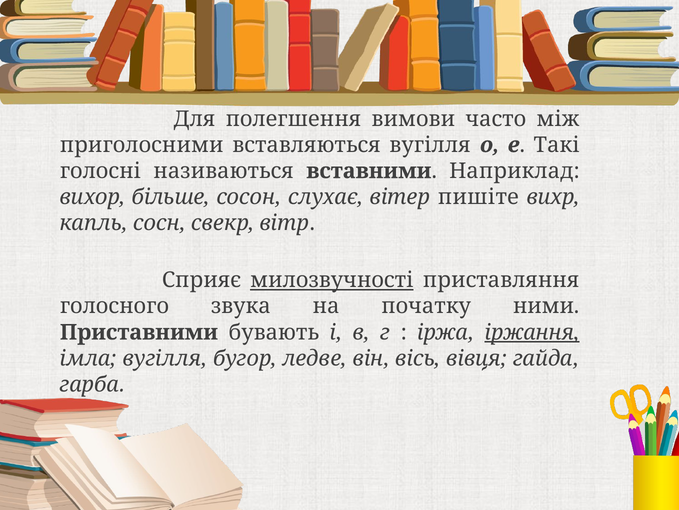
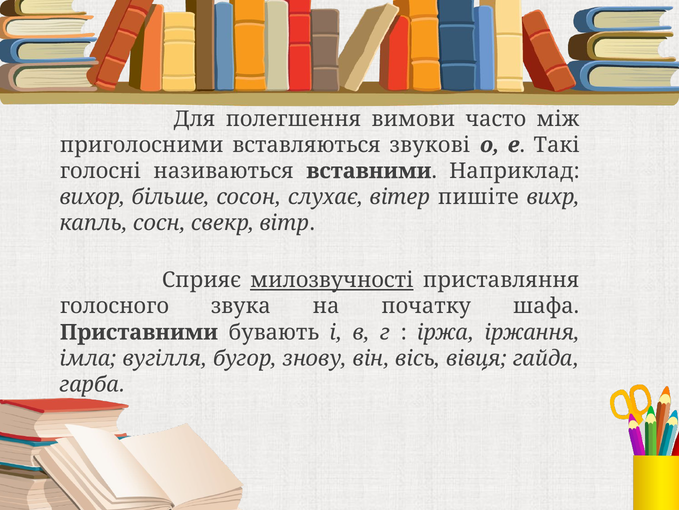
вставляються вугілля: вугілля -> звукові (430, 145)
ними: ними -> шафа (546, 306)
іржання underline: present -> none (532, 332)
ледве: ледве -> знову (315, 358)
